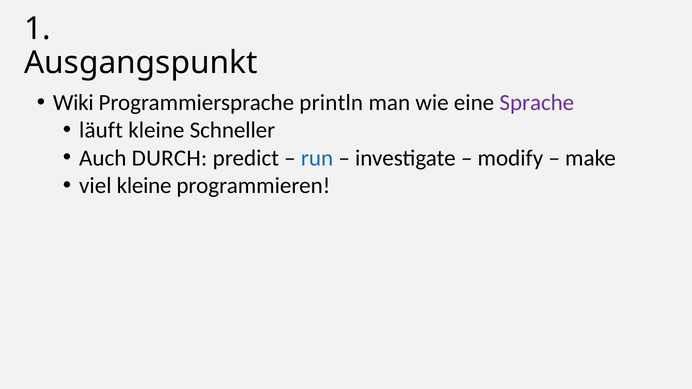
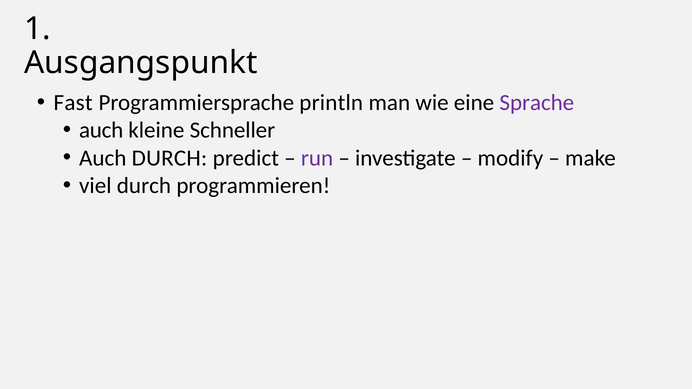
Wiki: Wiki -> Fast (73, 103)
läuft: läuft -> auch (101, 130)
run colour: blue -> purple (317, 158)
viel kleine: kleine -> durch (144, 186)
